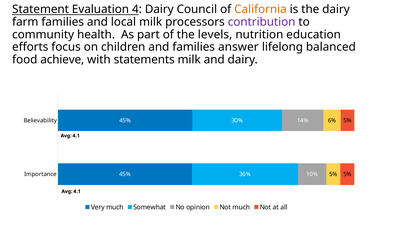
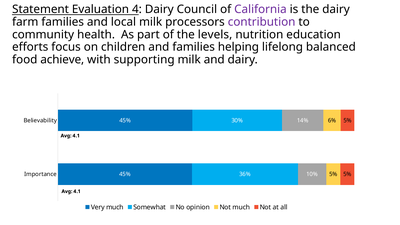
California colour: orange -> purple (260, 9)
answer: answer -> helping (238, 47)
statements: statements -> supporting (144, 60)
